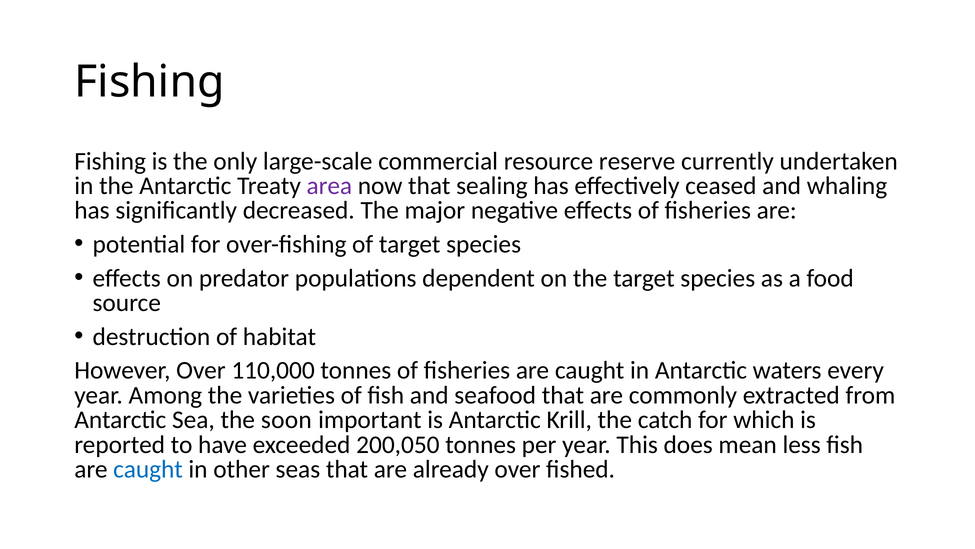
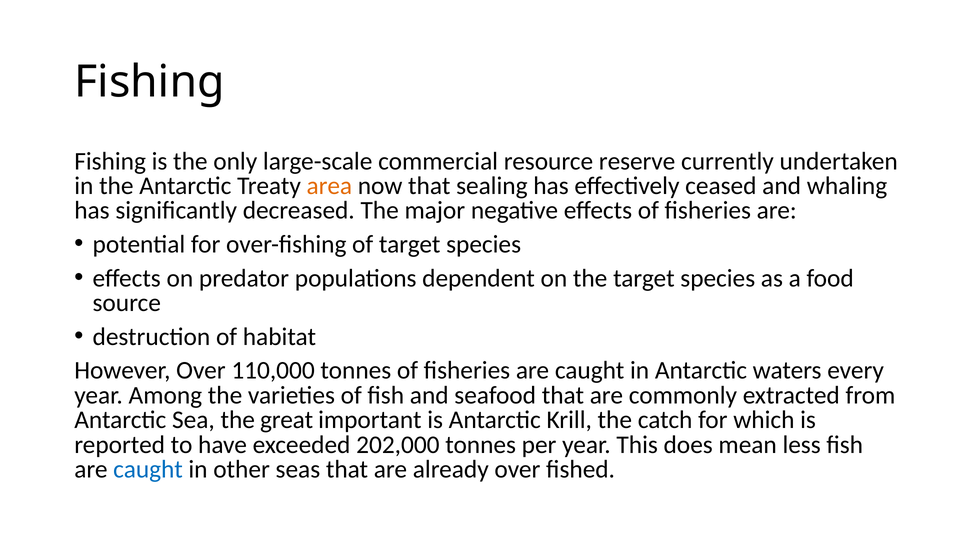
area colour: purple -> orange (329, 186)
soon: soon -> great (287, 420)
200,050: 200,050 -> 202,000 (398, 444)
